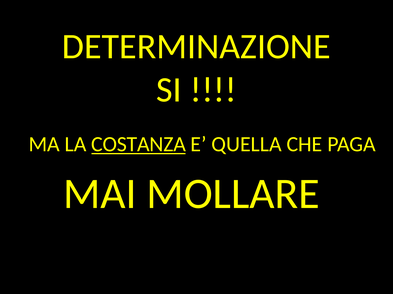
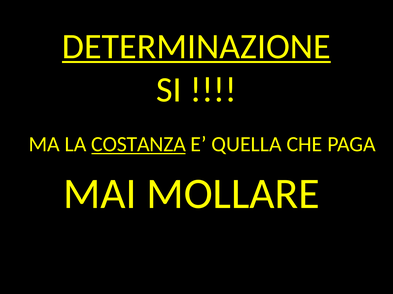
DETERMINAZIONE underline: none -> present (196, 47)
